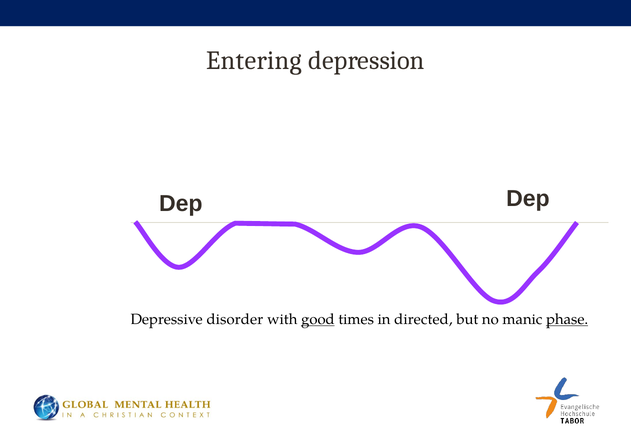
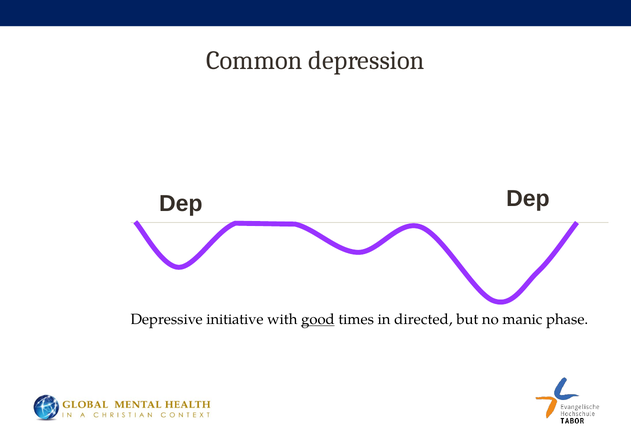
Entering: Entering -> Common (254, 61)
disorder: disorder -> initiative (235, 319)
phase underline: present -> none (567, 319)
